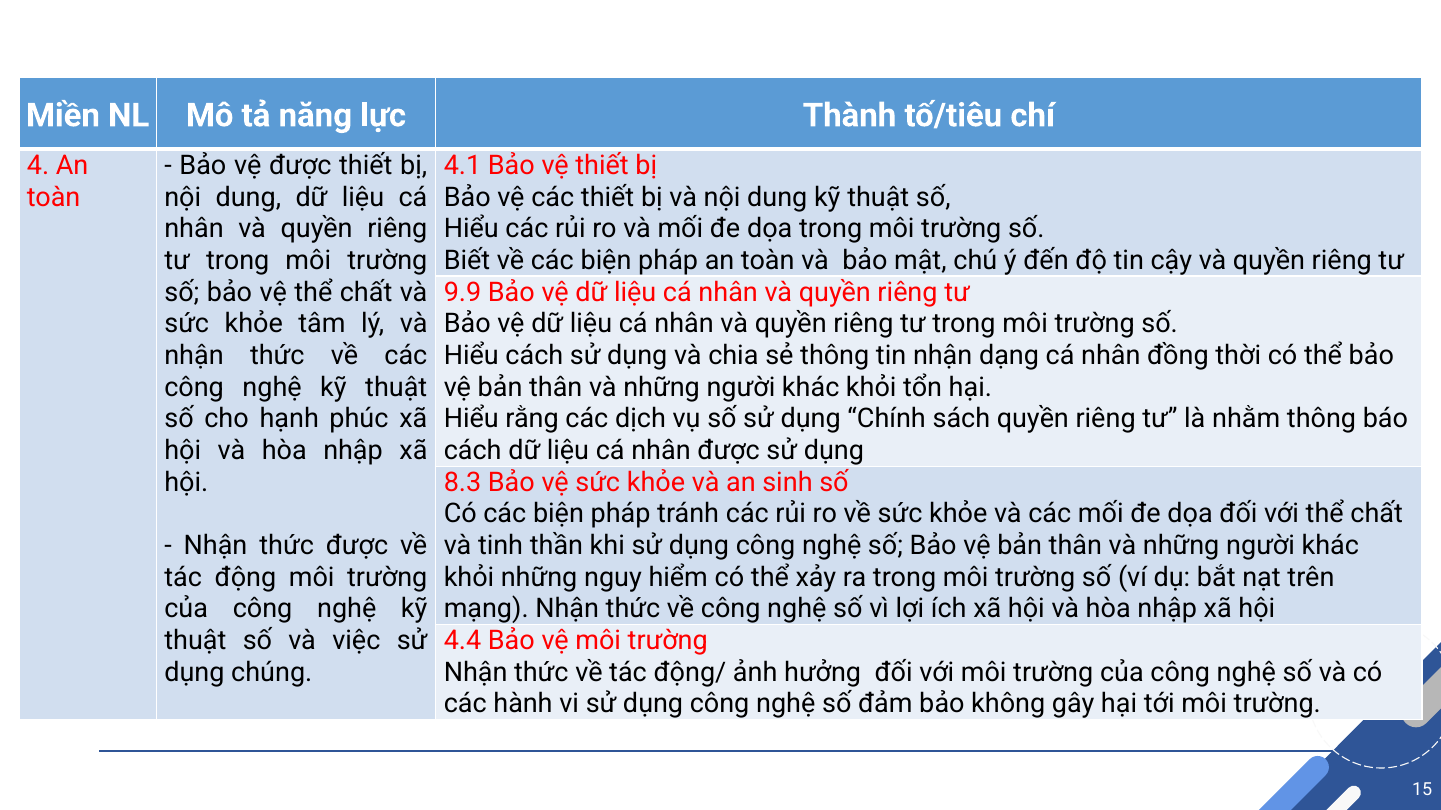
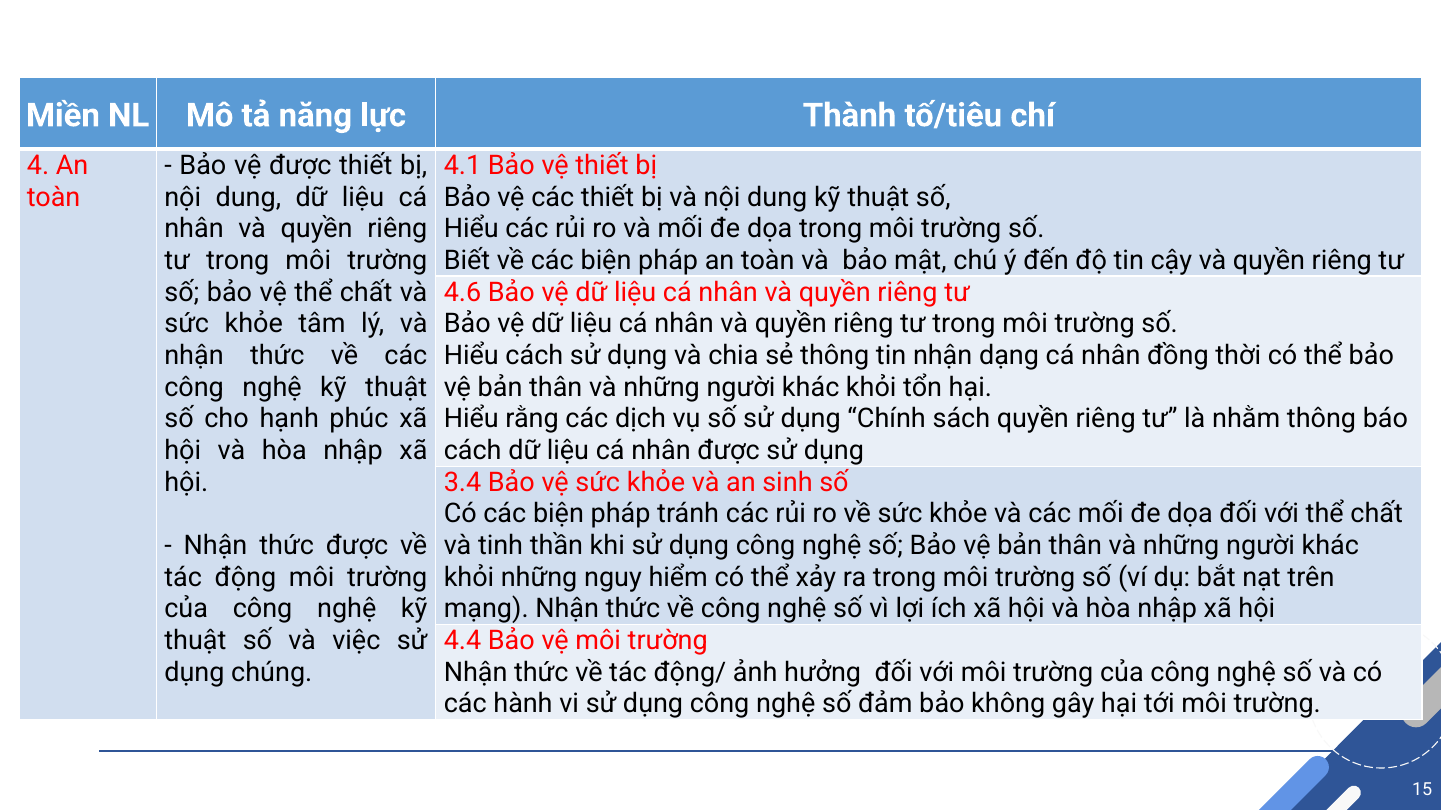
9.9: 9.9 -> 4.6 (463, 292)
8.3: 8.3 -> 3.4 (463, 483)
